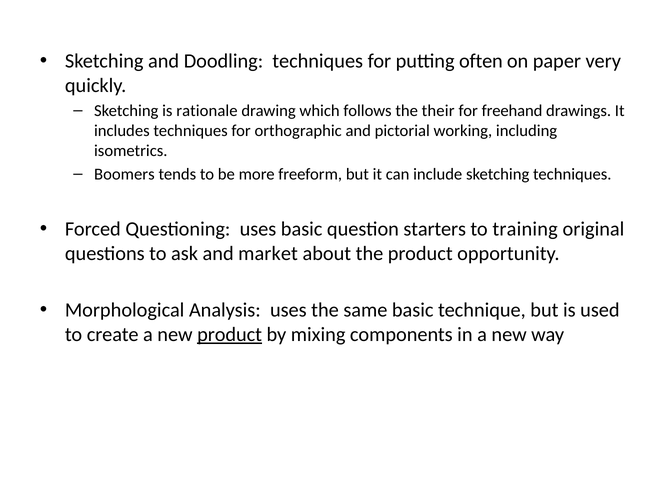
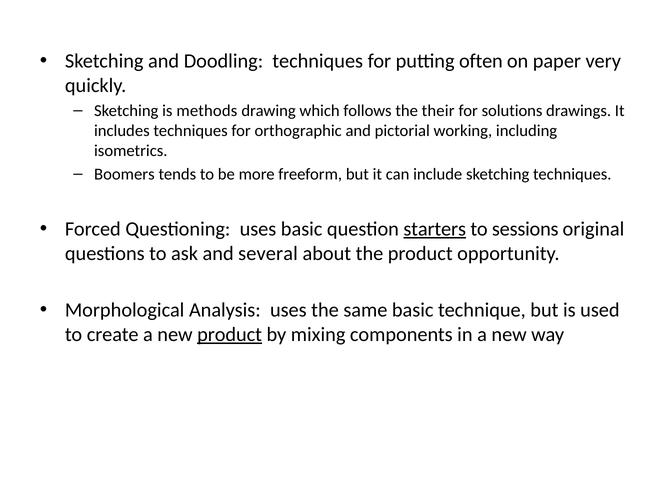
rationale: rationale -> methods (207, 111)
freehand: freehand -> solutions (512, 111)
starters underline: none -> present (435, 229)
training: training -> sessions (525, 229)
market: market -> several (268, 254)
